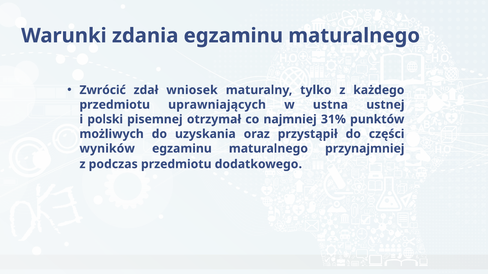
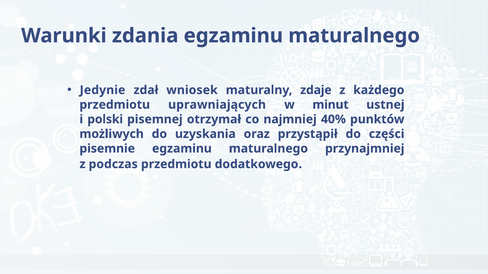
Zwrócić: Zwrócić -> Jedynie (103, 90)
tylko: tylko -> zdaje (316, 90)
ustna: ustna -> minut (331, 105)
31%: 31% -> 40% (333, 120)
wyników: wyników -> pisemnie (107, 149)
